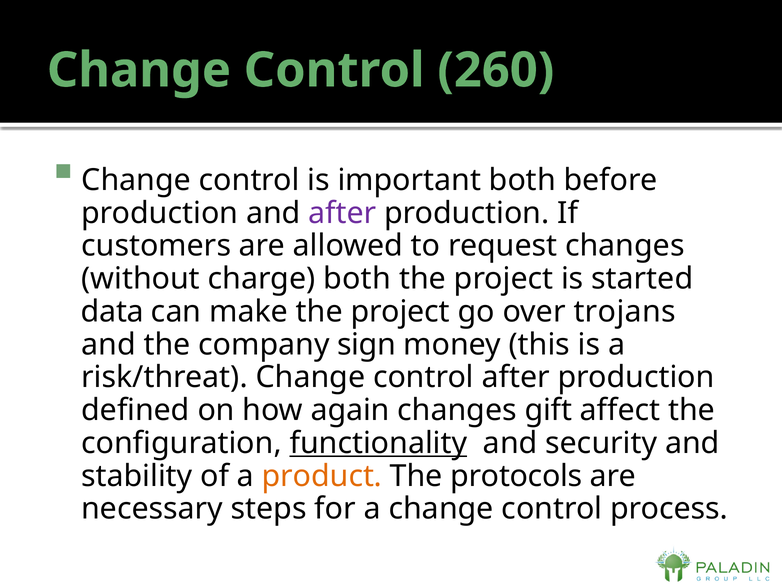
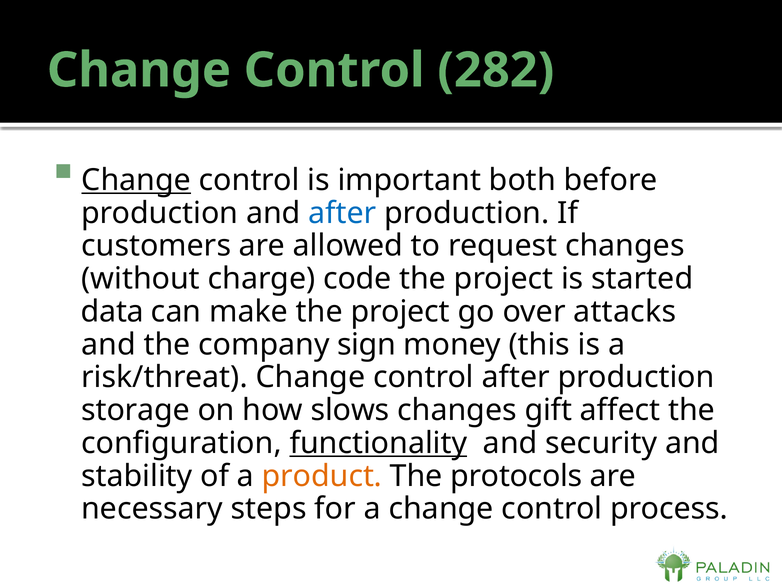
260: 260 -> 282 (496, 70)
Change underline: none -> present (136, 180)
after colour: purple -> blue (342, 213)
charge both: both -> code (357, 279)
trojans: trojans -> attacks (625, 311)
defined: defined -> storage (136, 410)
again: again -> slows (350, 410)
